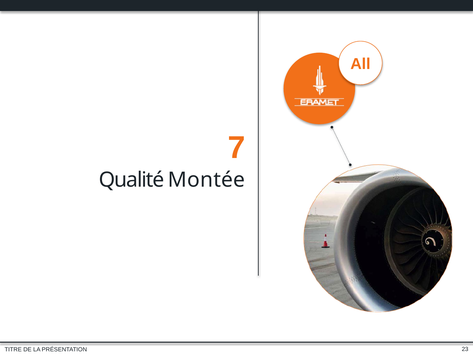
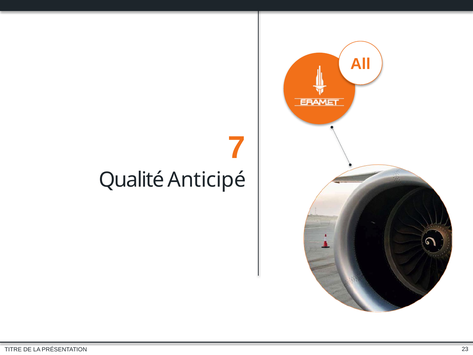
Montée: Montée -> Anticipé (207, 180)
